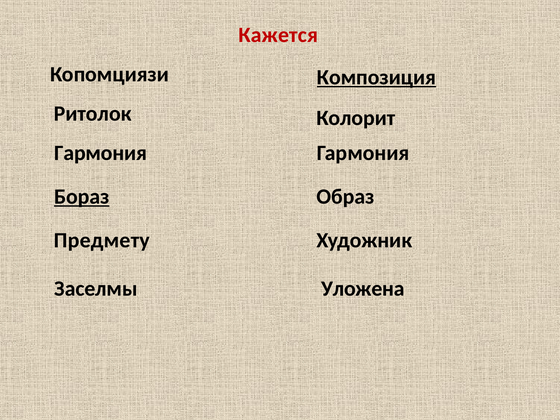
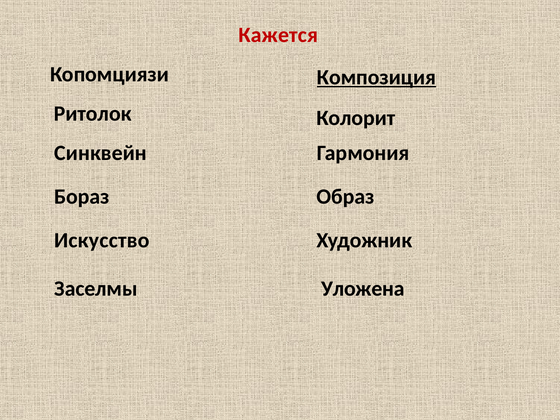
Гармония: Гармония -> Синквейн (101, 153)
Бораз underline: present -> none (82, 197)
Предмету: Предмету -> Искусство (102, 240)
